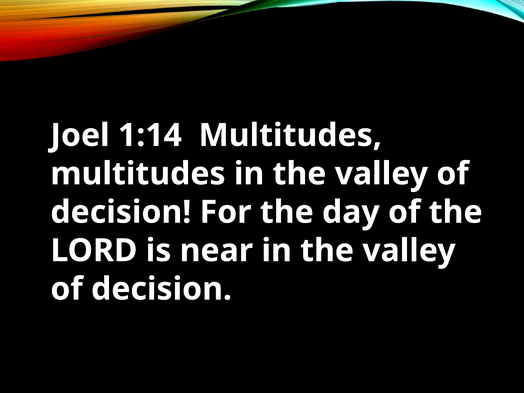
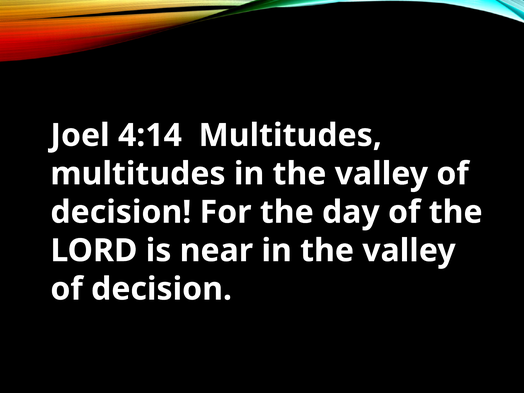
1:14: 1:14 -> 4:14 (150, 135)
